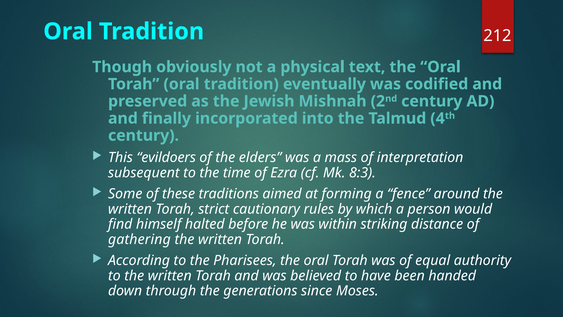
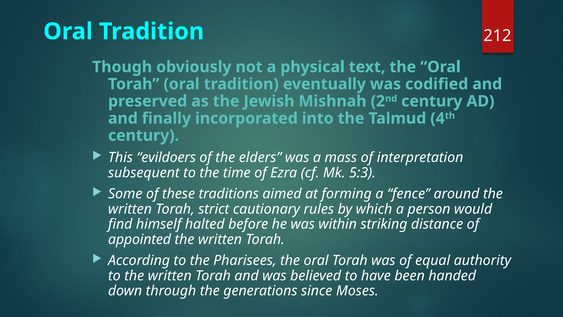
8:3: 8:3 -> 5:3 (362, 173)
gathering: gathering -> appointed (140, 239)
